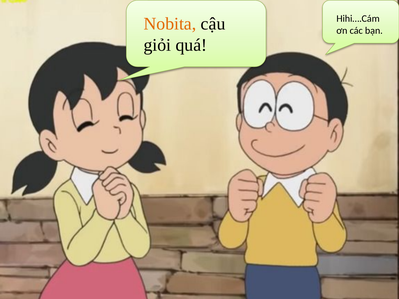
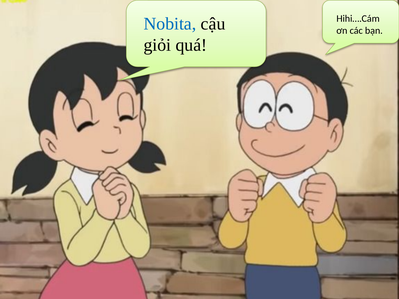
Nobita colour: orange -> blue (170, 24)
